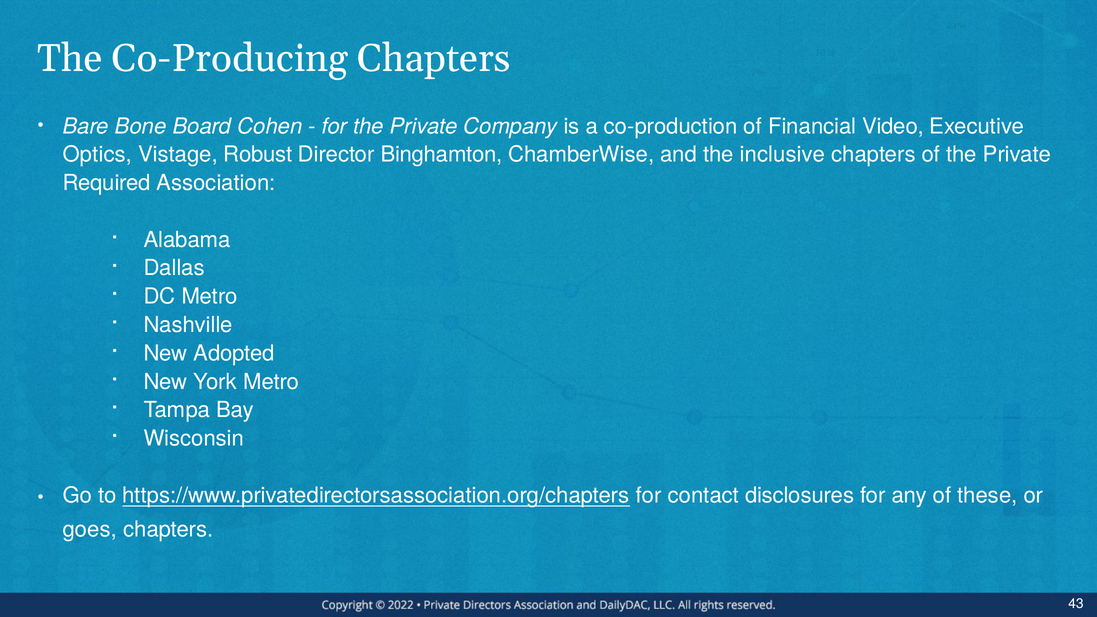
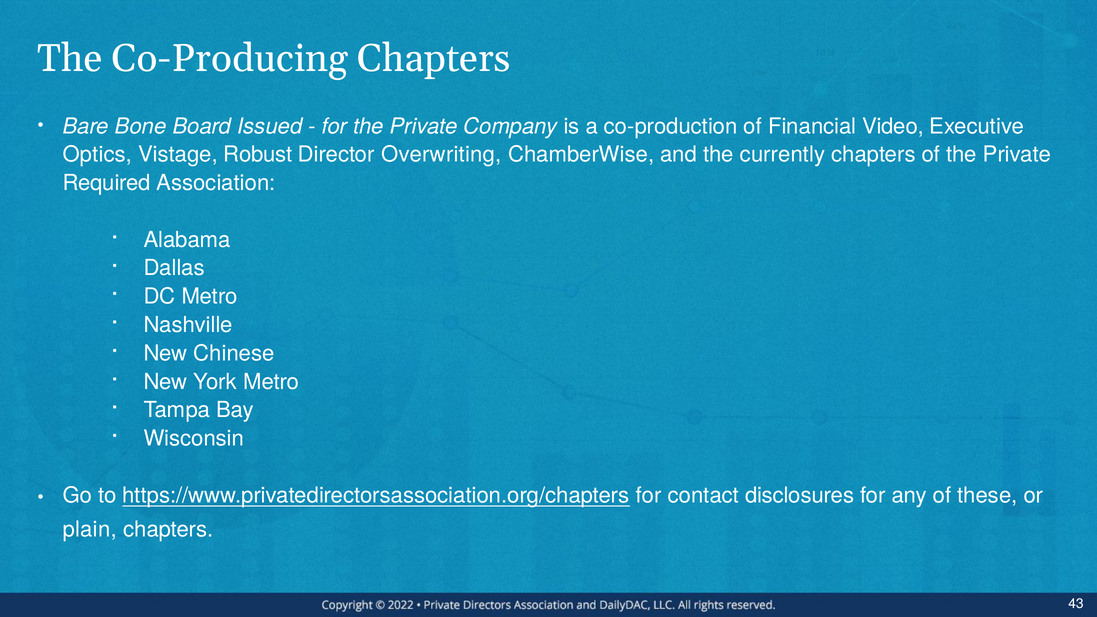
Cohen: Cohen -> Issued (270, 126)
Binghamton: Binghamton -> Overwriting (441, 155)
inclusive: inclusive -> currently (783, 155)
Adopted: Adopted -> Chinese (234, 353)
goes: goes -> plain (90, 529)
